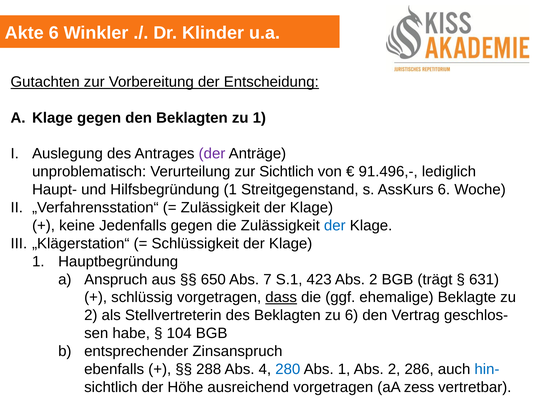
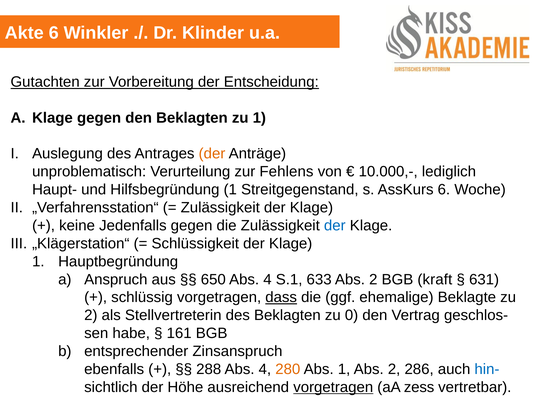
der colour: purple -> orange (212, 154)
zur Sichtlich: Sichtlich -> Fehlens (286, 172)
91.496,-: 91.496,- -> 10.000,- (388, 172)
650 Abs 7: 7 -> 4 (267, 280)
423: 423 -> 633 (319, 280)
trägt: trägt -> kraft (435, 280)
zu 6: 6 -> 0 (352, 316)
104: 104 -> 161 (179, 334)
280 colour: blue -> orange (288, 369)
vorgetragen underline: none -> present (333, 387)
